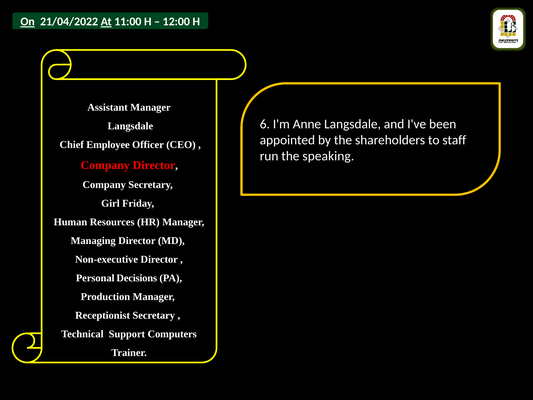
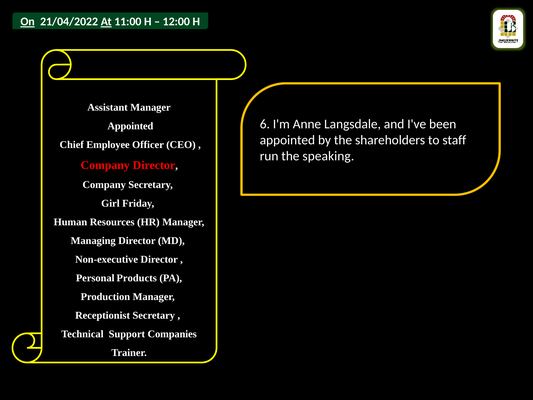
Langsdale: Langsdale -> Appointed (130, 126)
Decisions: Decisions -> Products (137, 278)
Computers: Computers -> Companies (172, 334)
